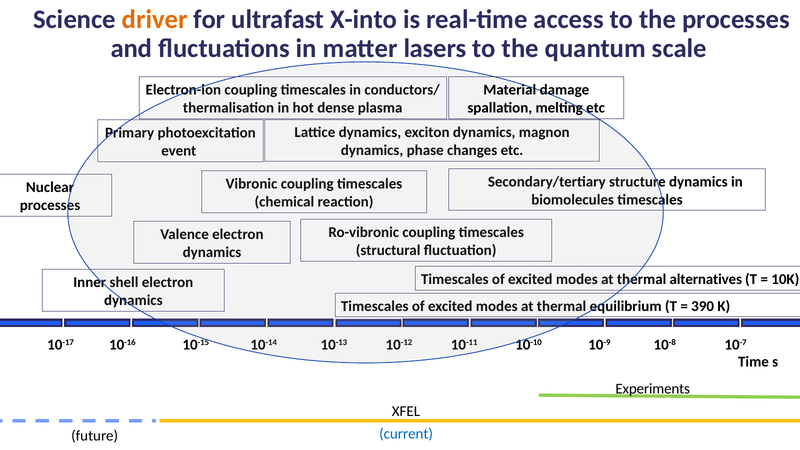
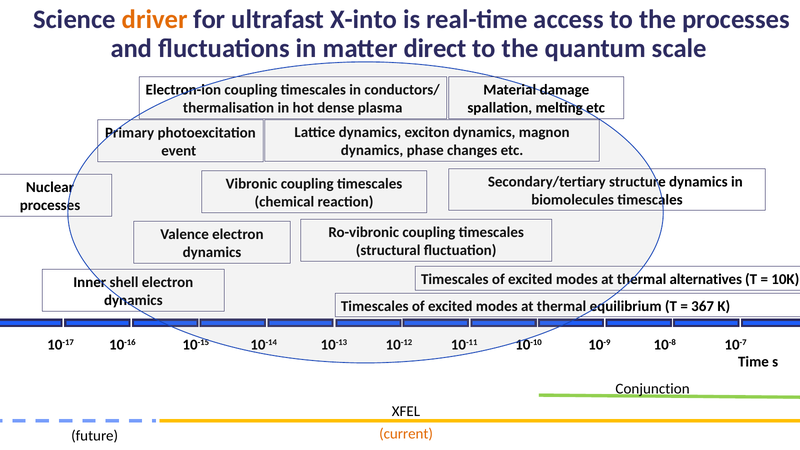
lasers: lasers -> direct (435, 48)
390: 390 -> 367 (703, 306)
Experiments: Experiments -> Conjunction (653, 389)
current colour: blue -> orange (406, 434)
